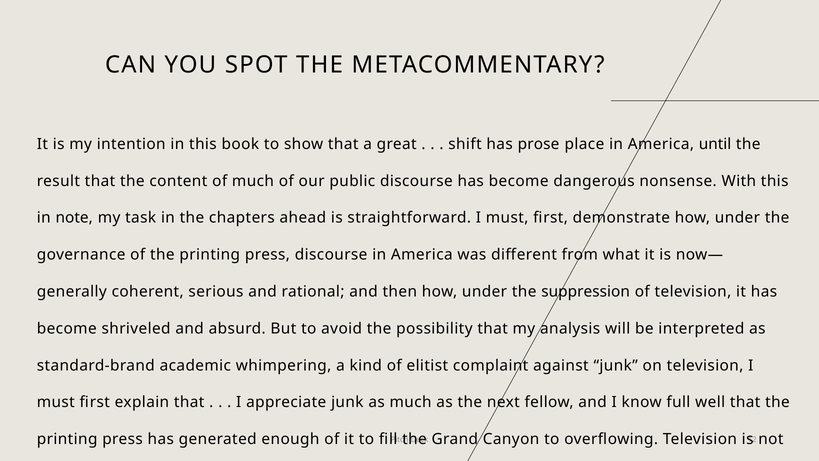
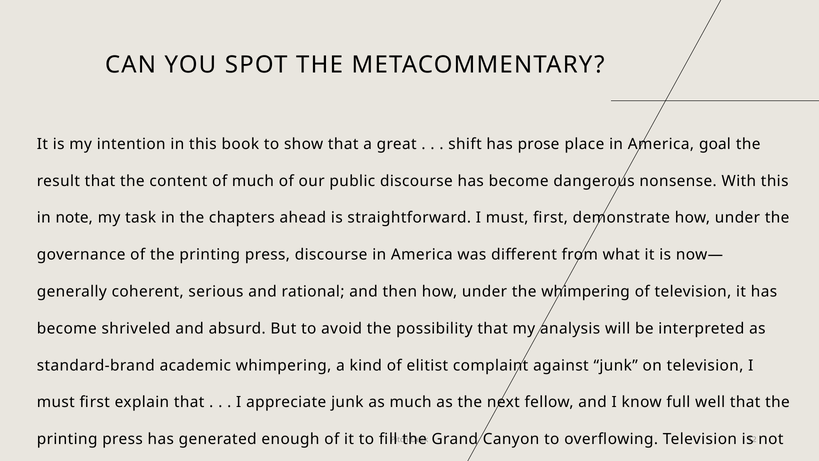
until: until -> goal (715, 144)
the suppression: suppression -> whimpering (586, 291)
